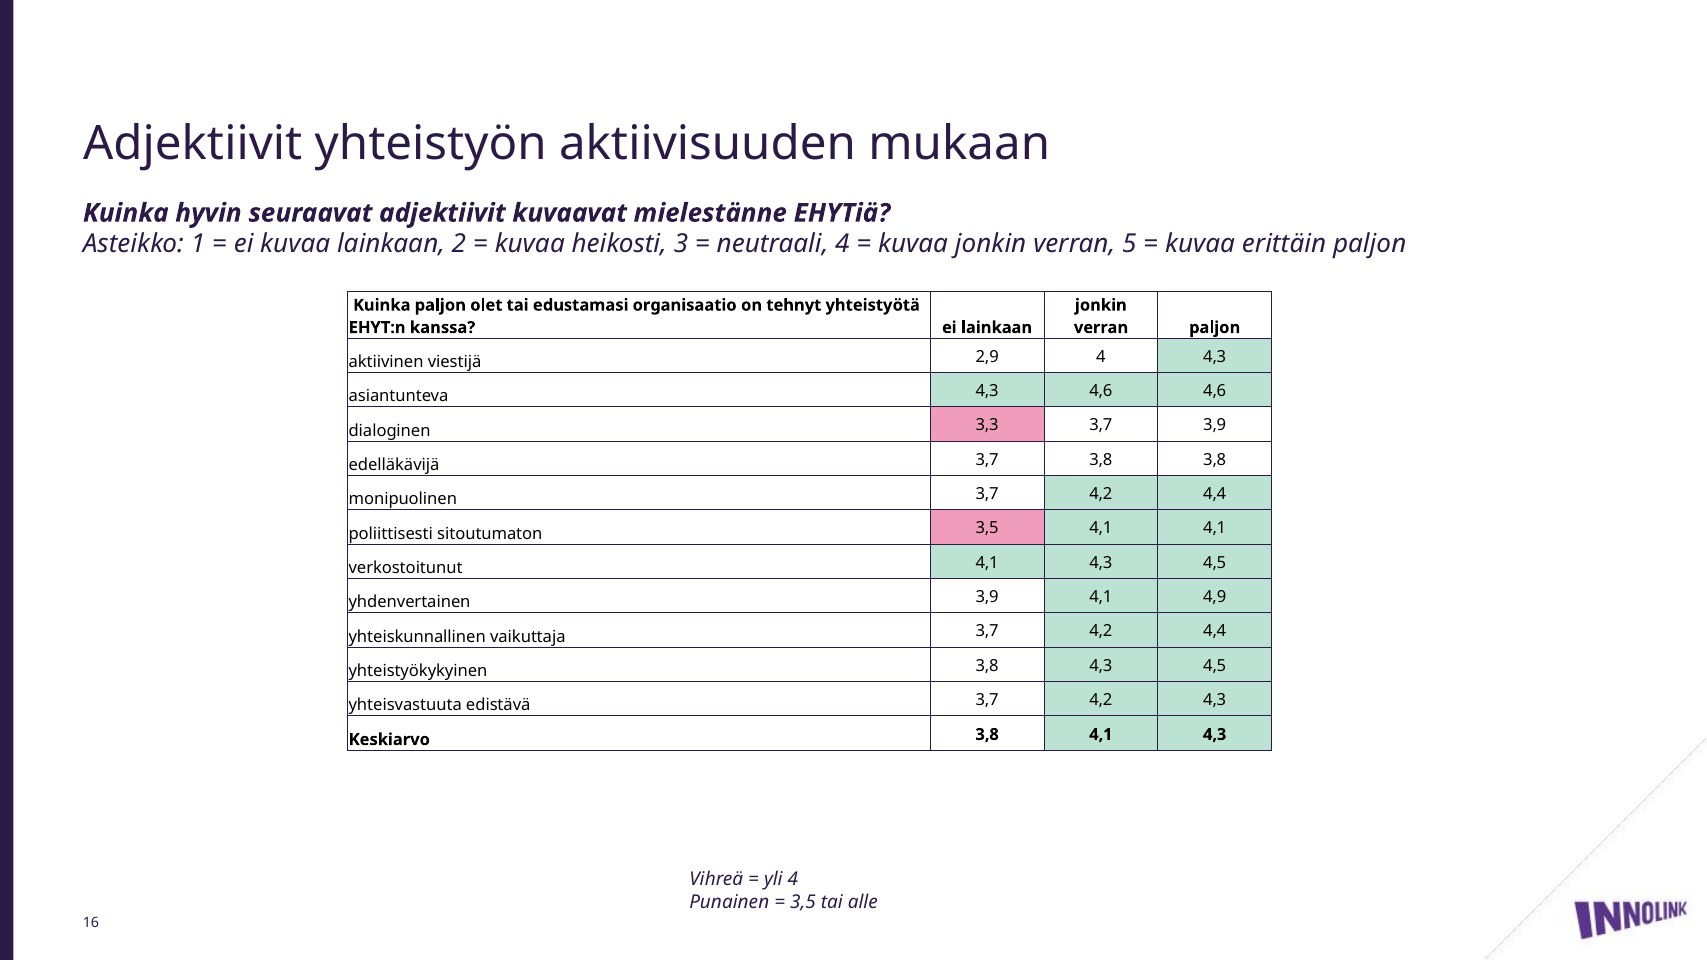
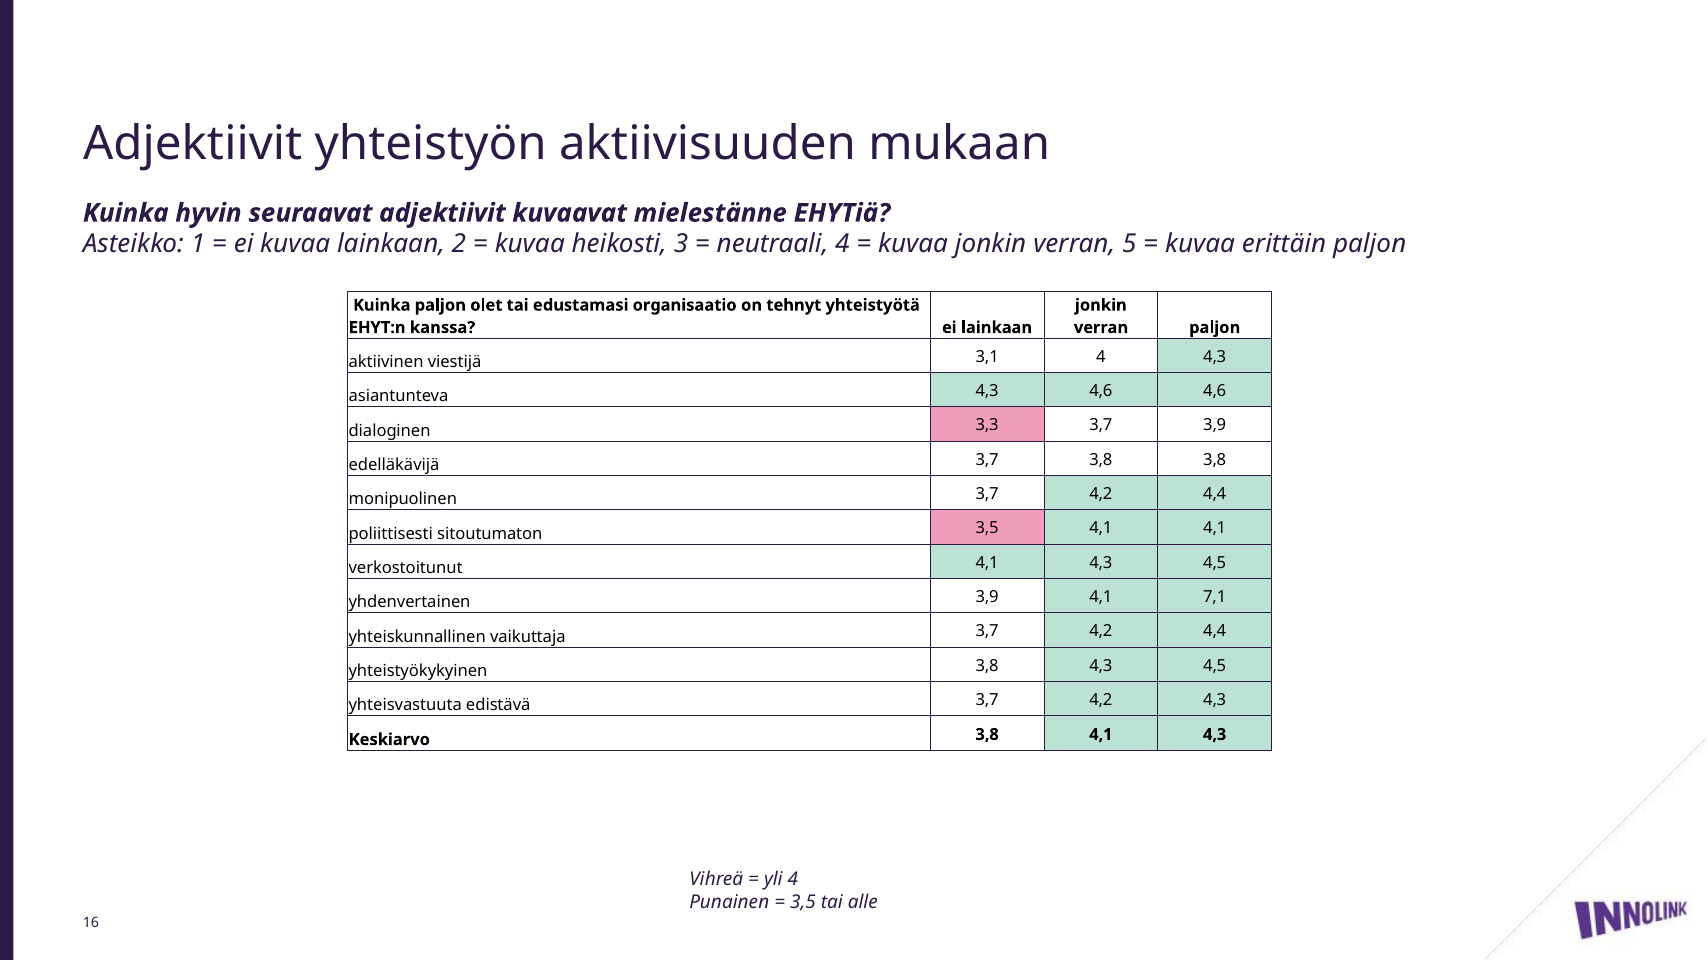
2,9: 2,9 -> 3,1 (987, 357)
4,9: 4,9 -> 7,1 (1215, 597)
